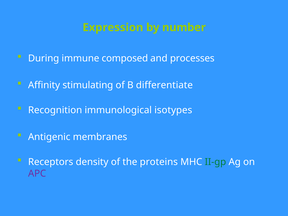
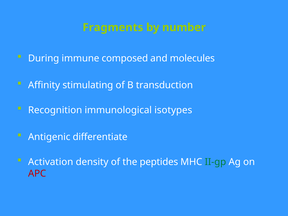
Expression: Expression -> Fragments (113, 27)
processes: processes -> molecules (192, 58)
differentiate: differentiate -> transduction (164, 85)
membranes: membranes -> differentiate (100, 137)
Receptors: Receptors -> Activation (51, 162)
proteins: proteins -> peptides (159, 162)
APC colour: purple -> red (37, 173)
